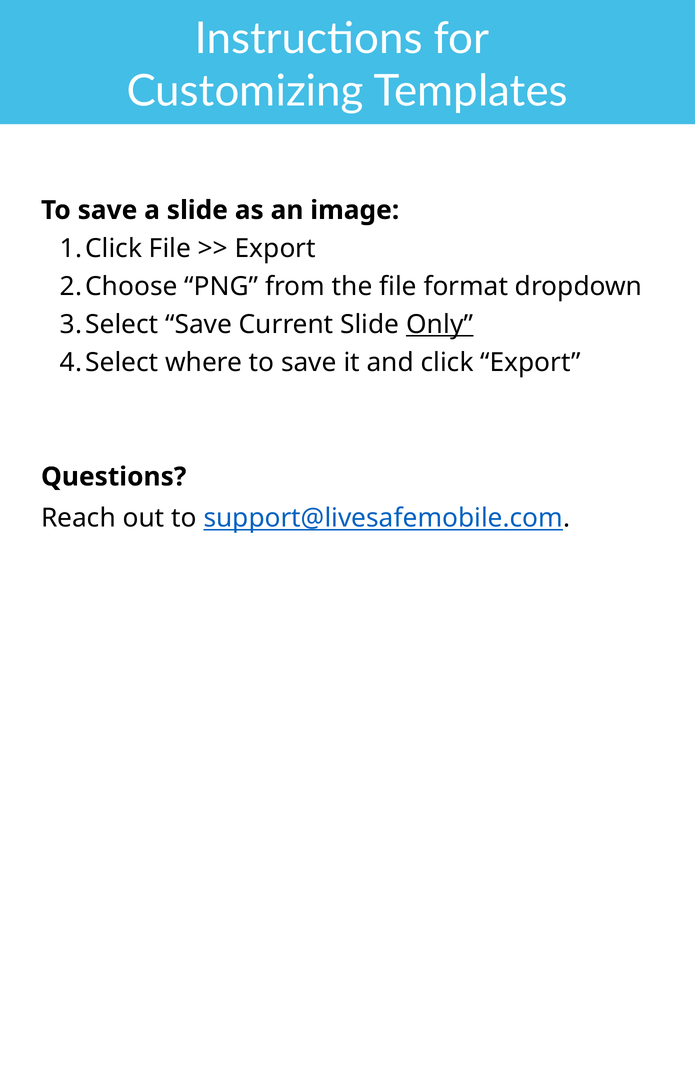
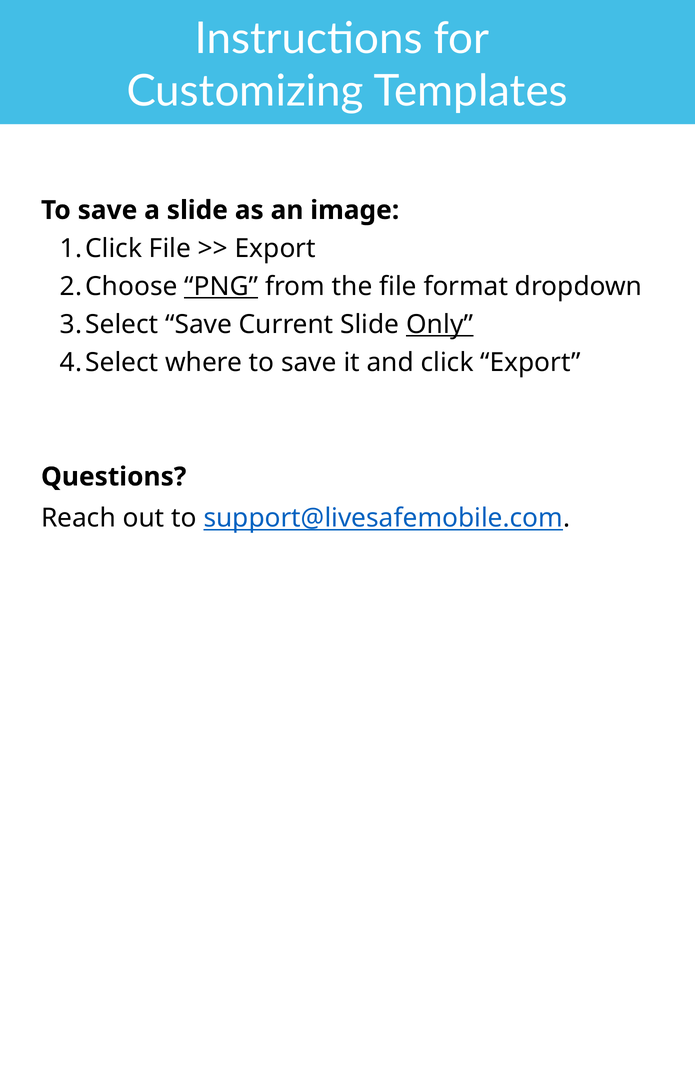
PNG underline: none -> present (221, 286)
